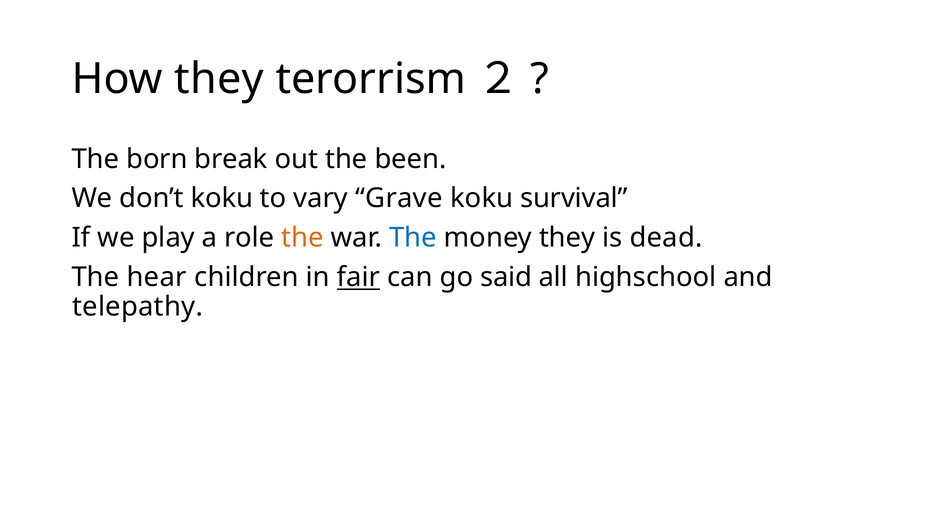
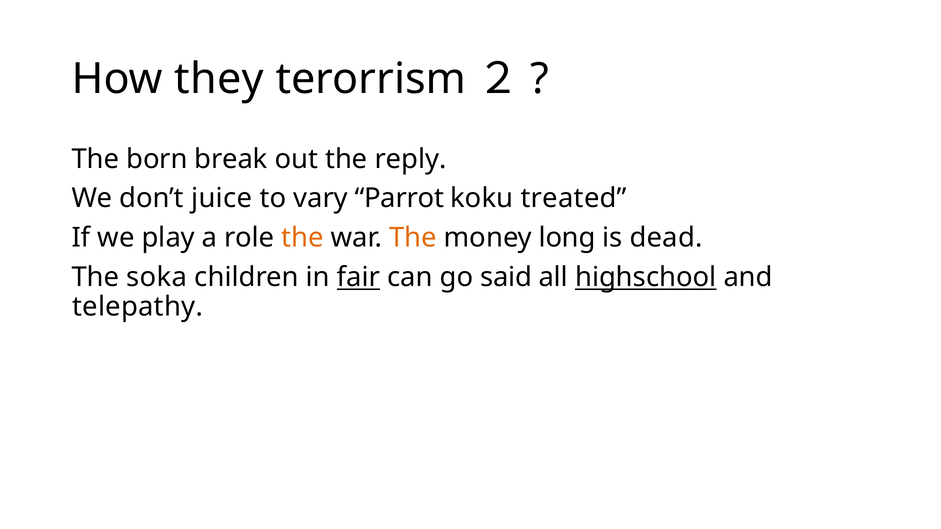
been: been -> reply (410, 159)
don’t koku: koku -> juice (222, 199)
Grave: Grave -> Parrot (399, 199)
survival: survival -> treated (574, 199)
The colour: blue -> orange (413, 238)
money they: they -> long (567, 238)
hear: hear -> soka (157, 277)
highschool underline: none -> present (646, 277)
